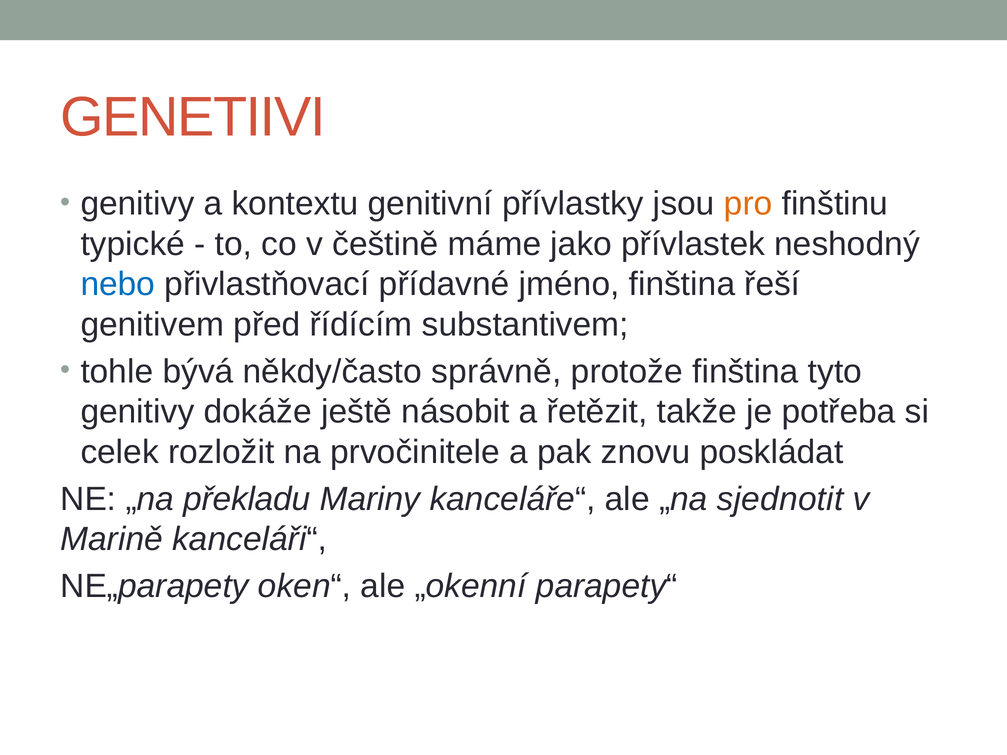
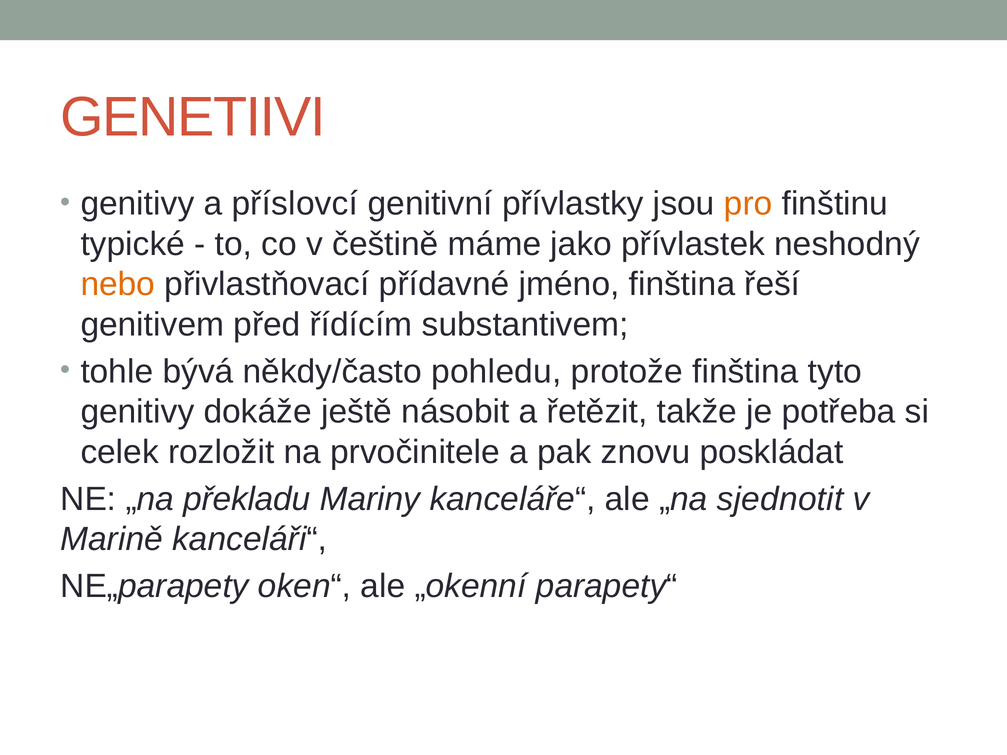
kontextu: kontextu -> příslovcí (295, 204)
nebo colour: blue -> orange (118, 284)
správně: správně -> pohledu (496, 372)
